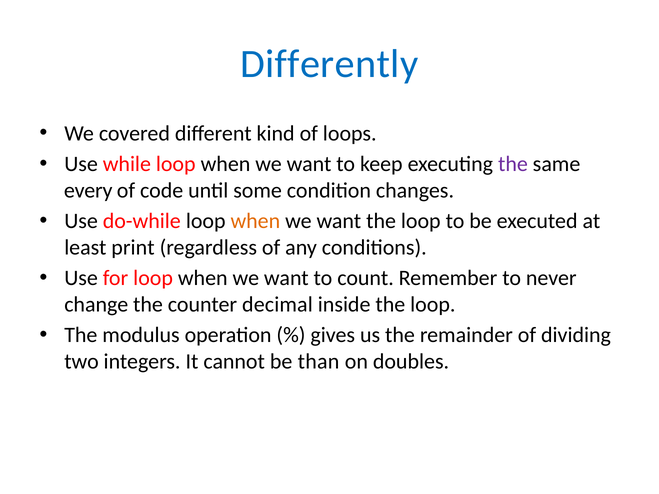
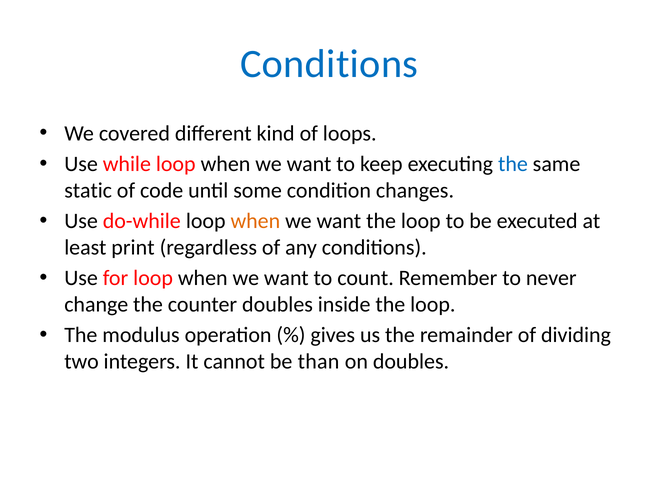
Differently: Differently -> Conditions (329, 64)
the colour: purple -> blue (513, 164)
every: every -> static (88, 190)
counter decimal: decimal -> doubles (278, 305)
